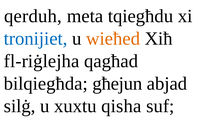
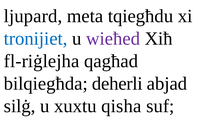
qerduh: qerduh -> ljupard (33, 16)
wieħed colour: orange -> purple (113, 38)
għejun: għejun -> deherli (117, 83)
